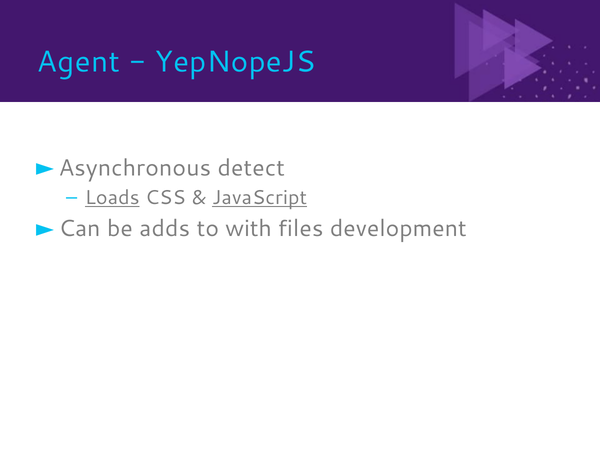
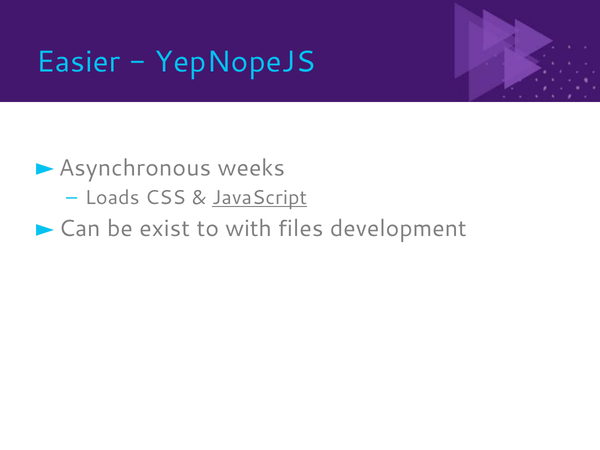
Agent: Agent -> Easier (78, 62)
detect: detect -> weeks (251, 168)
Loads underline: present -> none (112, 198)
adds: adds -> exist (165, 229)
